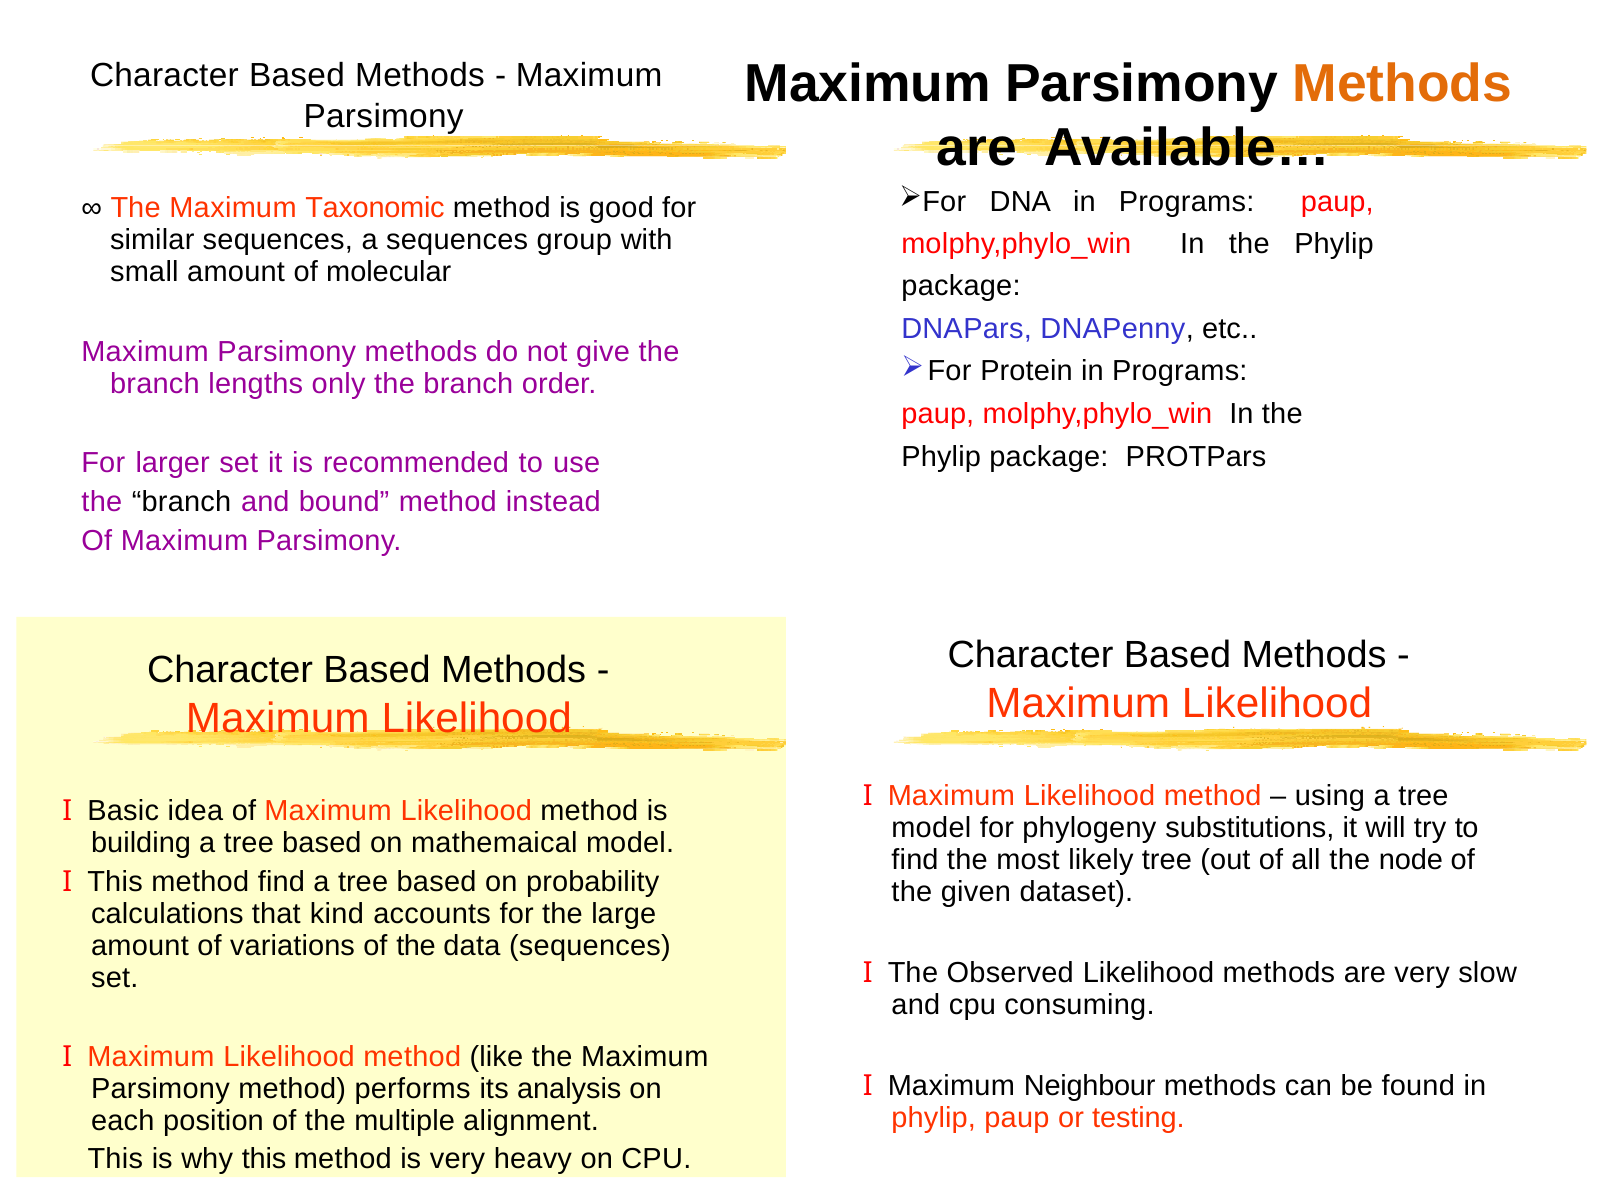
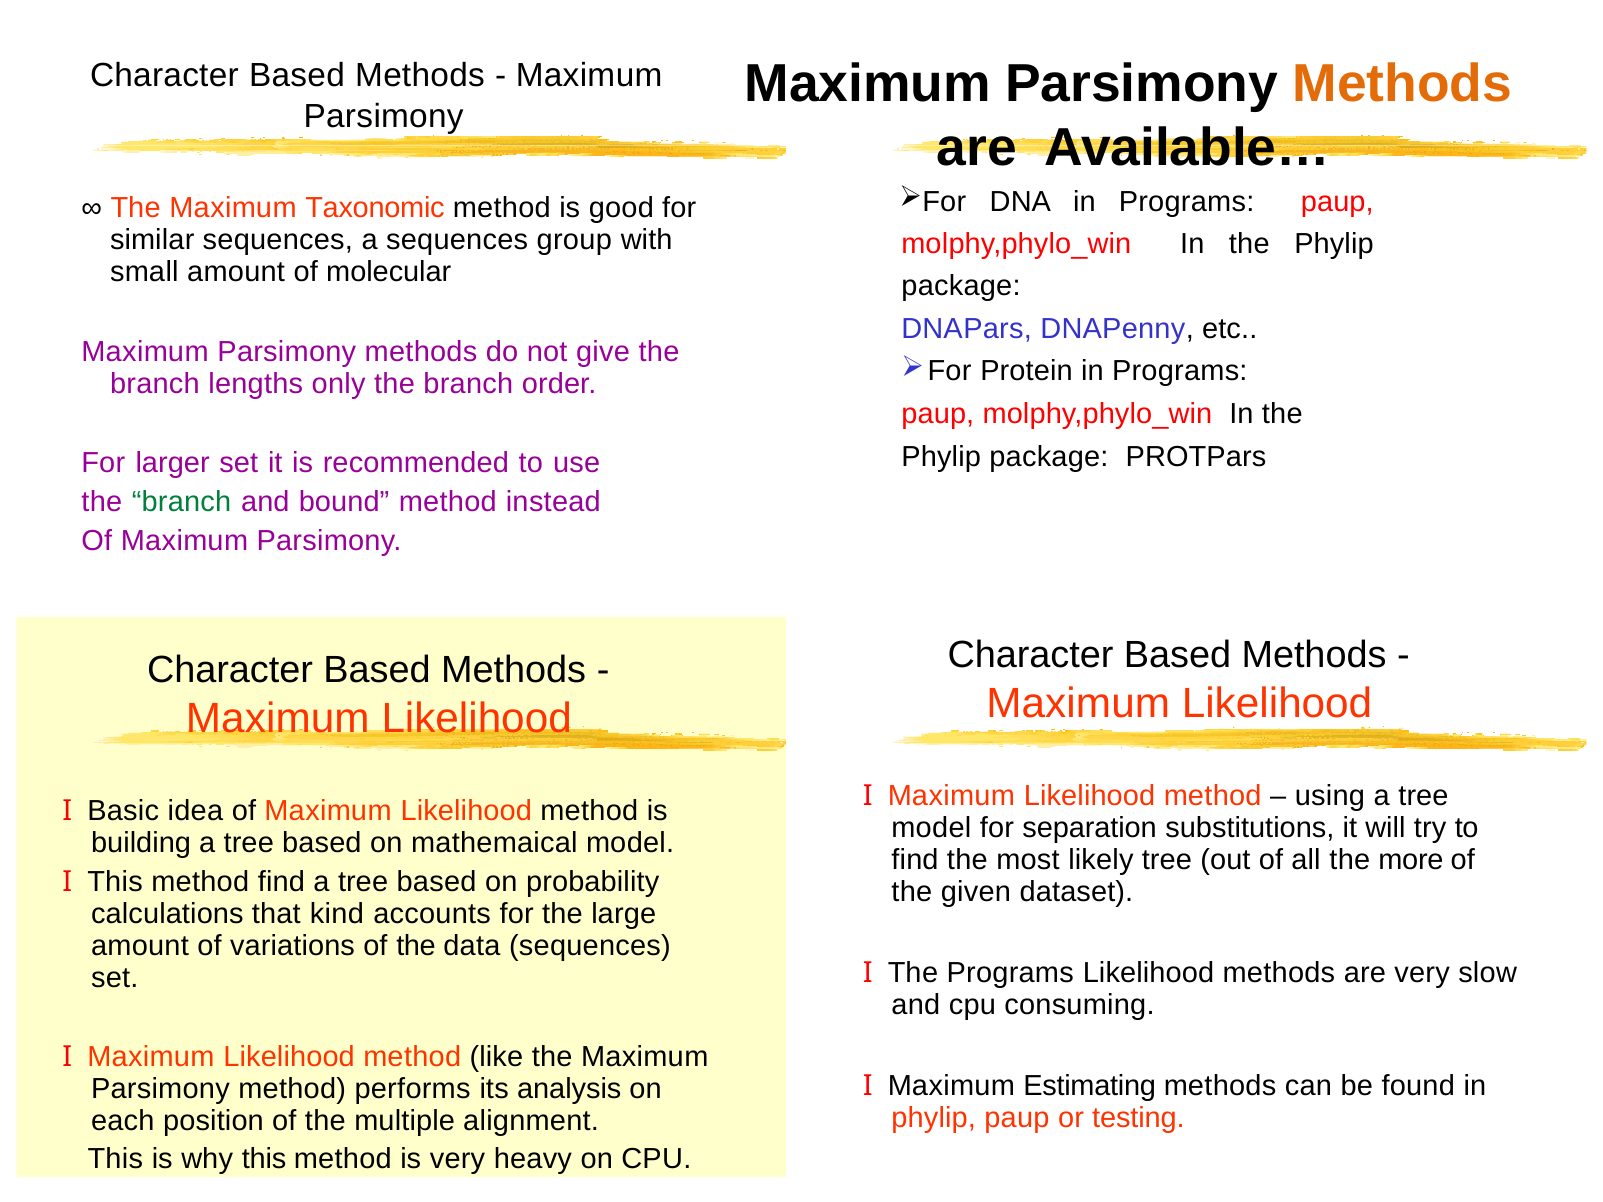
branch colour: black -> green (182, 502)
phylogeny: phylogeny -> separation (1090, 828)
node: node -> more (1411, 860)
The Observed: Observed -> Programs (1010, 974)
Neighbour: Neighbour -> Estimating (1090, 1086)
